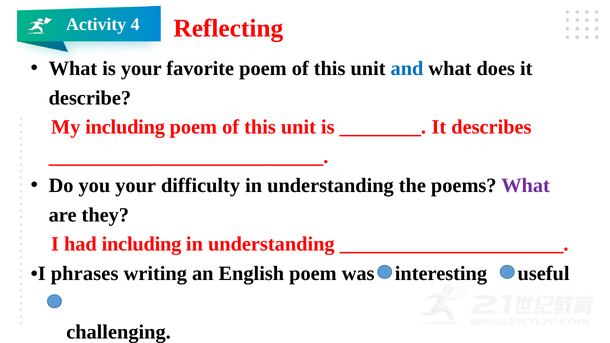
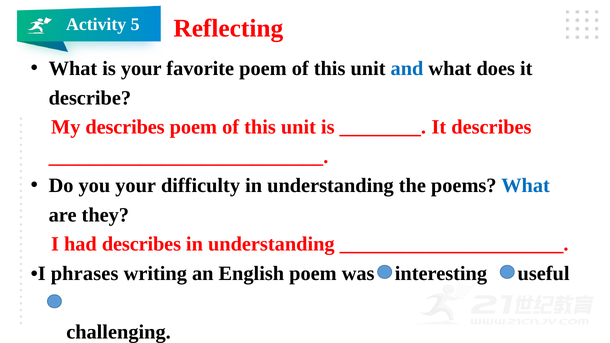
4: 4 -> 5 (135, 25)
My including: including -> describes (125, 127)
What colour: purple -> blue (526, 186)
had including: including -> describes (141, 244)
